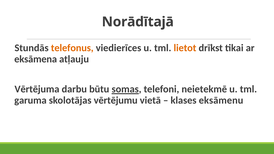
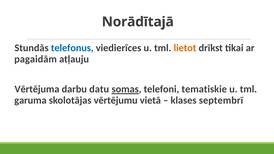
telefonus colour: orange -> blue (72, 48)
eksāmena: eksāmena -> pagaidām (36, 59)
būtu: būtu -> datu (99, 89)
neietekmē: neietekmē -> tematiskie (204, 89)
eksāmenu: eksāmenu -> septembrī (221, 100)
